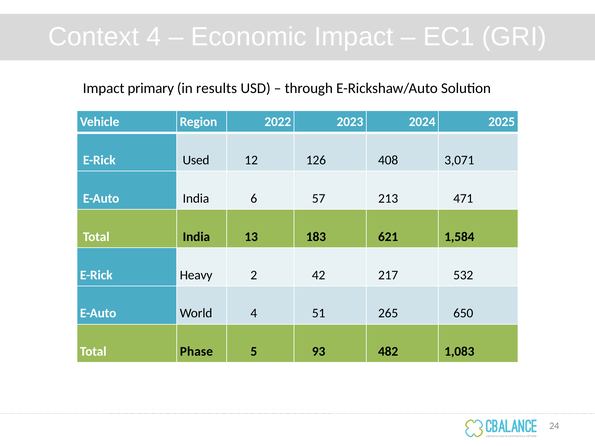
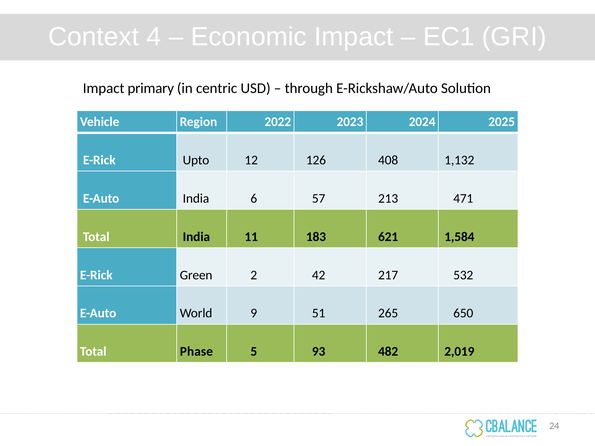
results: results -> centric (217, 88)
Used: Used -> Upto (196, 160)
3,071: 3,071 -> 1,132 (459, 160)
13: 13 -> 11 (251, 237)
Heavy: Heavy -> Green (196, 275)
World 4: 4 -> 9 (254, 313)
1,083: 1,083 -> 2,019 (459, 352)
